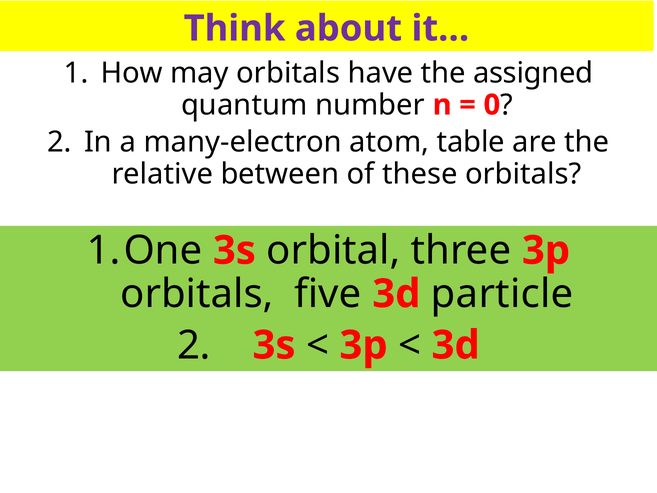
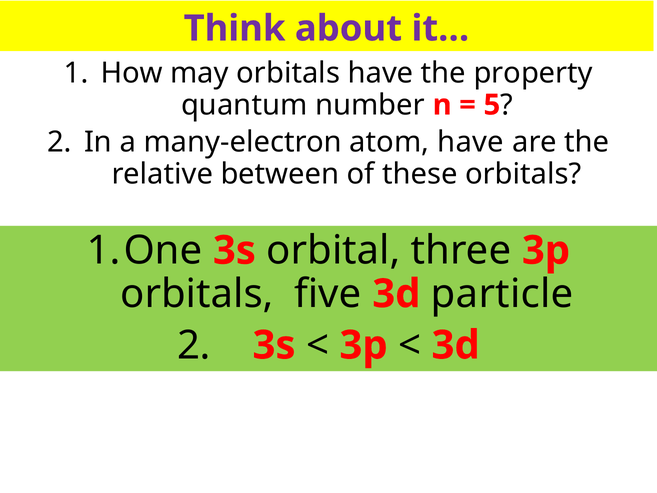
assigned: assigned -> property (533, 73)
0: 0 -> 5 (492, 105)
atom table: table -> have (471, 142)
